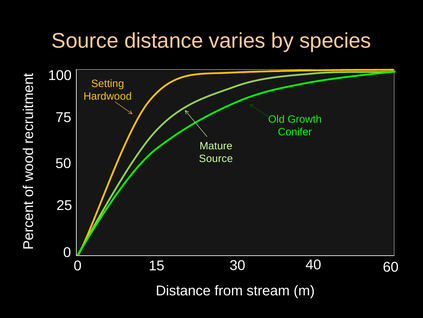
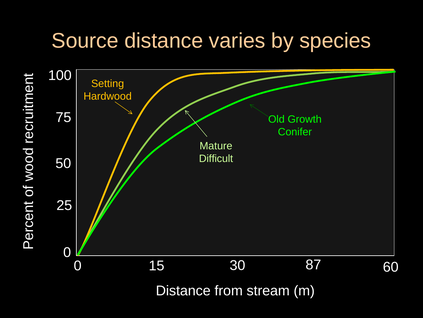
Source: Source -> Difficult (216, 158)
40: 40 -> 87 (313, 264)
